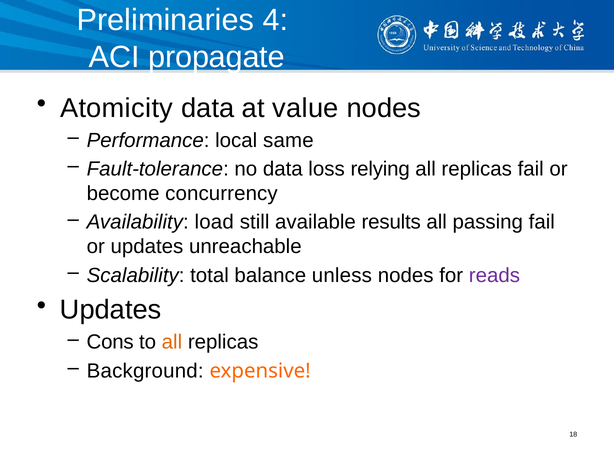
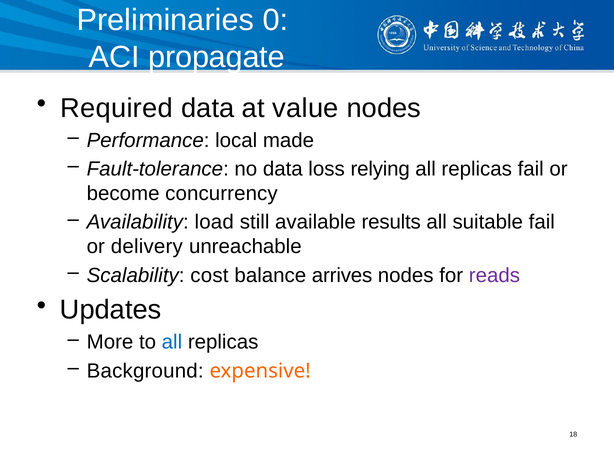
4: 4 -> 0 (275, 20)
Atomicity: Atomicity -> Required (117, 108)
same: same -> made (289, 141)
passing: passing -> suitable (488, 222)
or updates: updates -> delivery (147, 247)
total: total -> cost (209, 276)
unless: unless -> arrives (342, 276)
Cons: Cons -> More (110, 343)
all colour: orange -> blue (172, 343)
